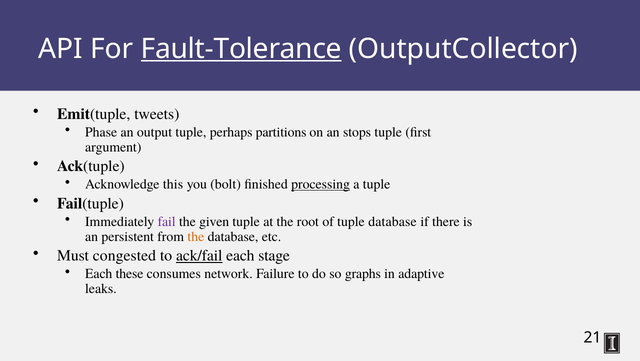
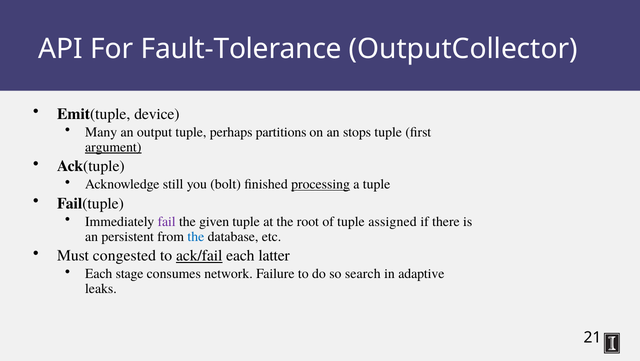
Fault-Tolerance underline: present -> none (241, 49)
tweets: tweets -> device (157, 114)
Phase: Phase -> Many (101, 132)
argument underline: none -> present (113, 147)
this: this -> still (173, 184)
tuple database: database -> assigned (392, 221)
the colour: orange -> blue (196, 236)
stage: stage -> latter (274, 255)
these: these -> stage (130, 274)
graphs: graphs -> search (363, 274)
